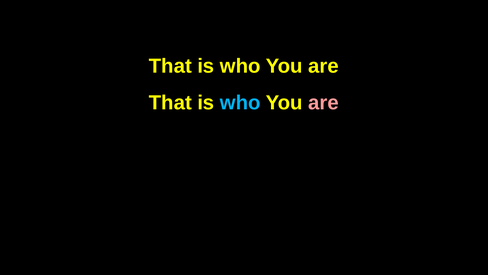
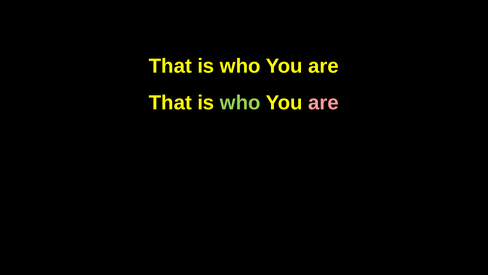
who colour: light blue -> light green (240, 103)
